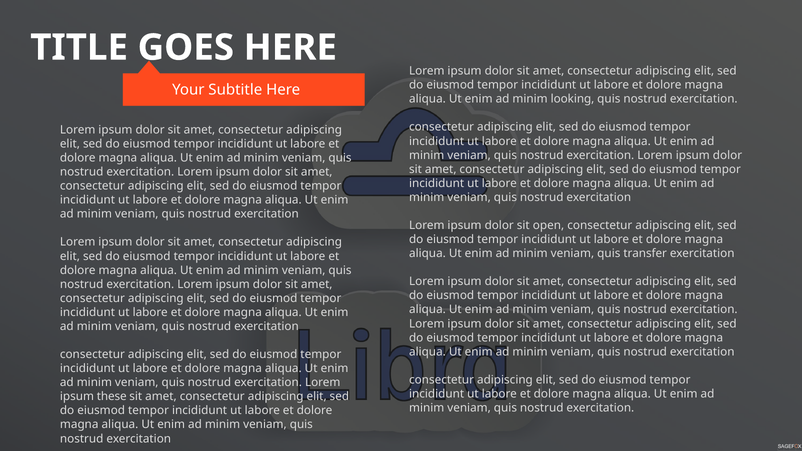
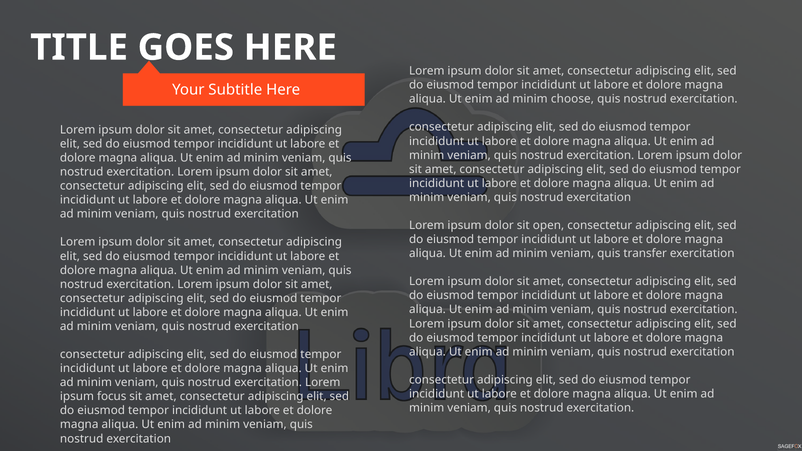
looking: looking -> choose (572, 99)
these: these -> focus (112, 397)
